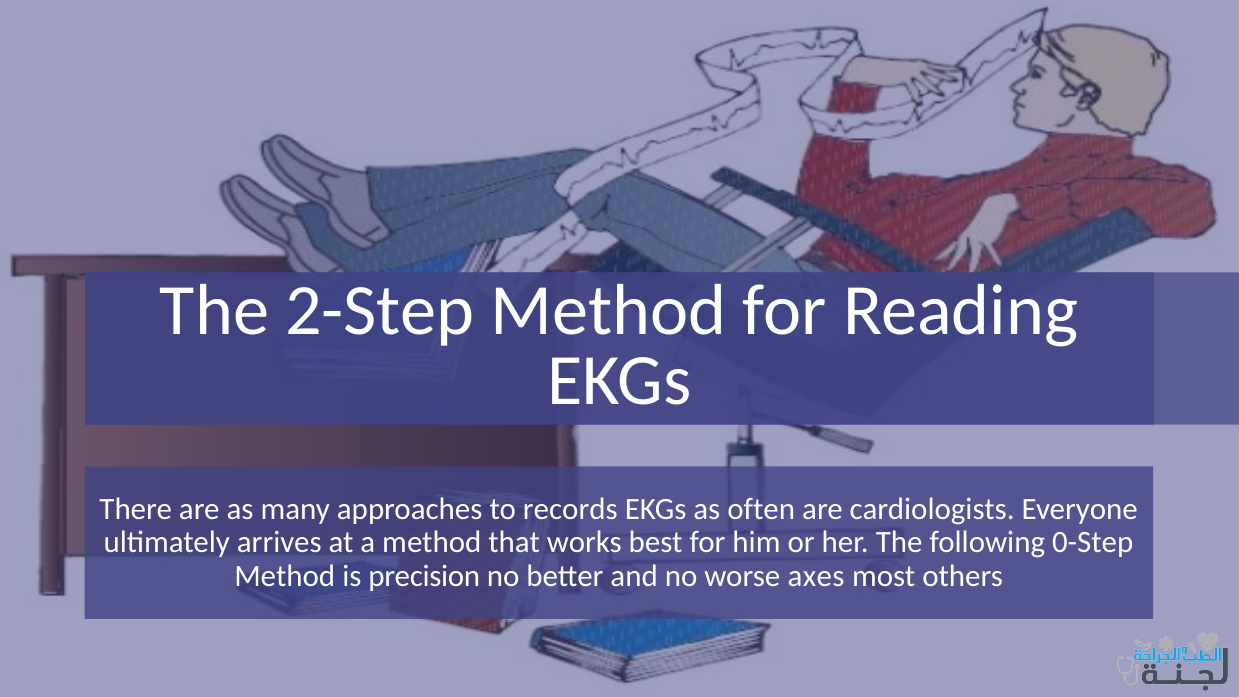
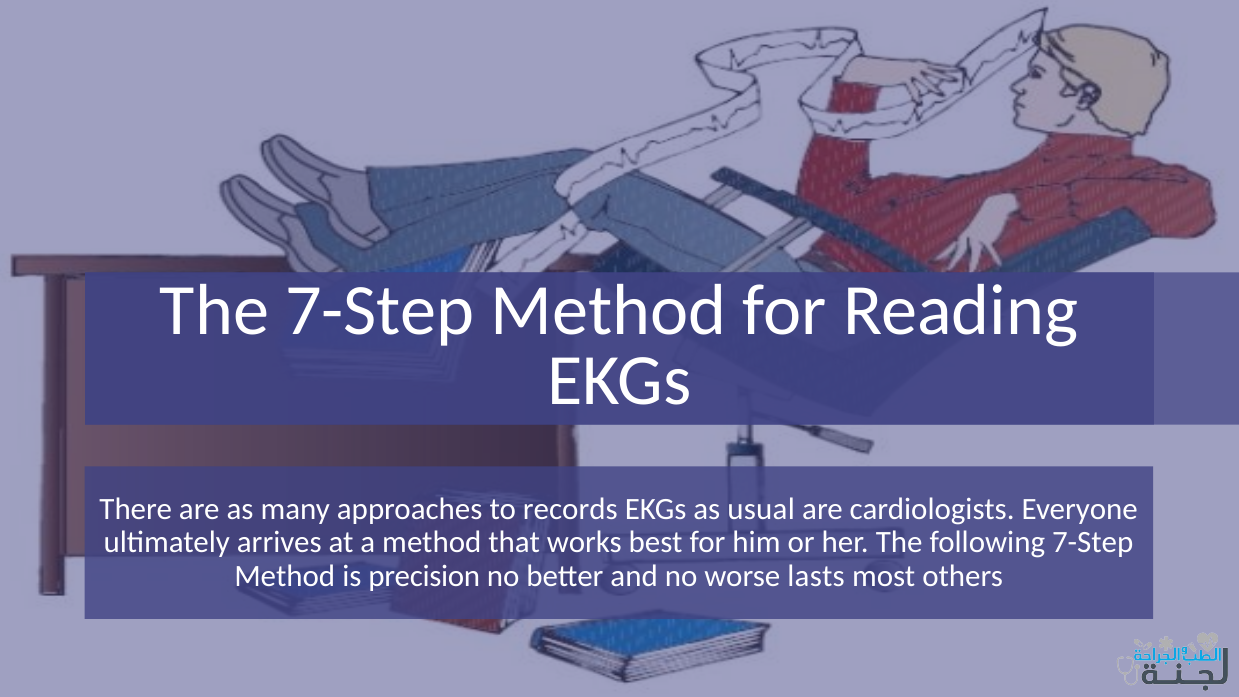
The 2-Step: 2-Step -> 7-Step (380, 310)
often: often -> usual (761, 509)
following 0-Step: 0-Step -> 7-Step (1093, 542)
axes: axes -> lasts (816, 576)
